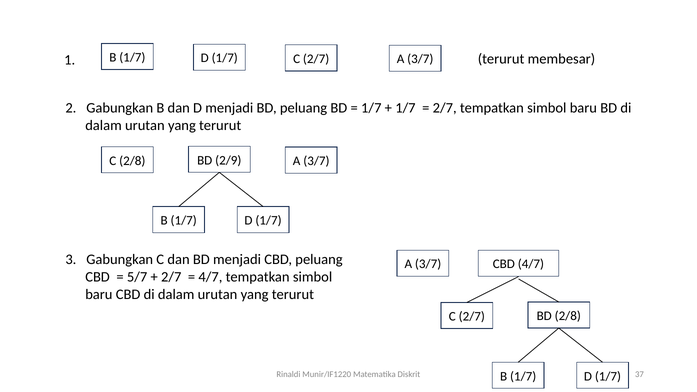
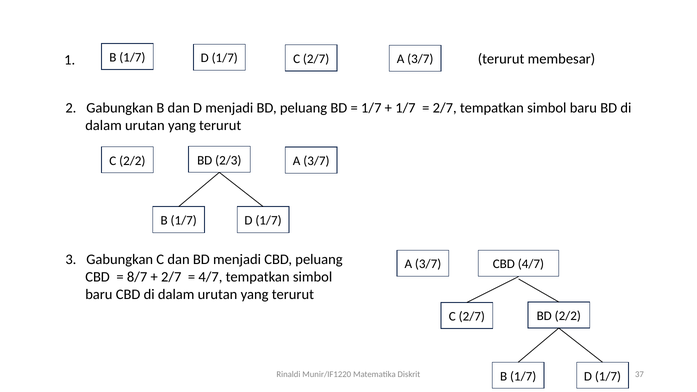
2/9: 2/9 -> 2/3 (228, 160)
C 2/8: 2/8 -> 2/2 (132, 161)
5/7: 5/7 -> 8/7 (137, 277)
BD 2/8: 2/8 -> 2/2 (568, 316)
